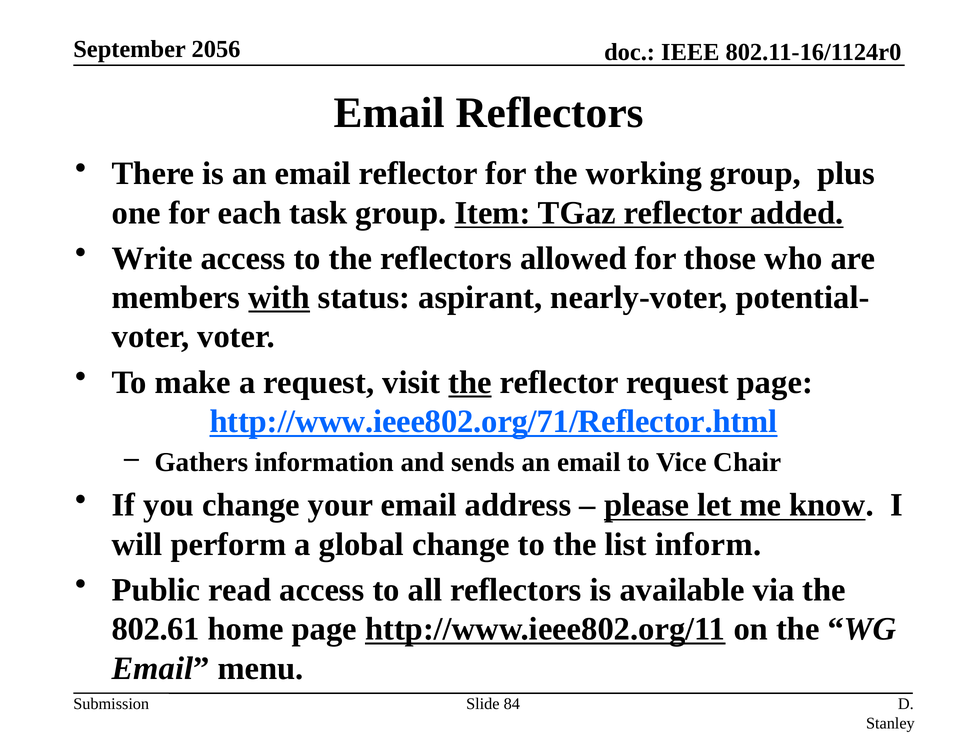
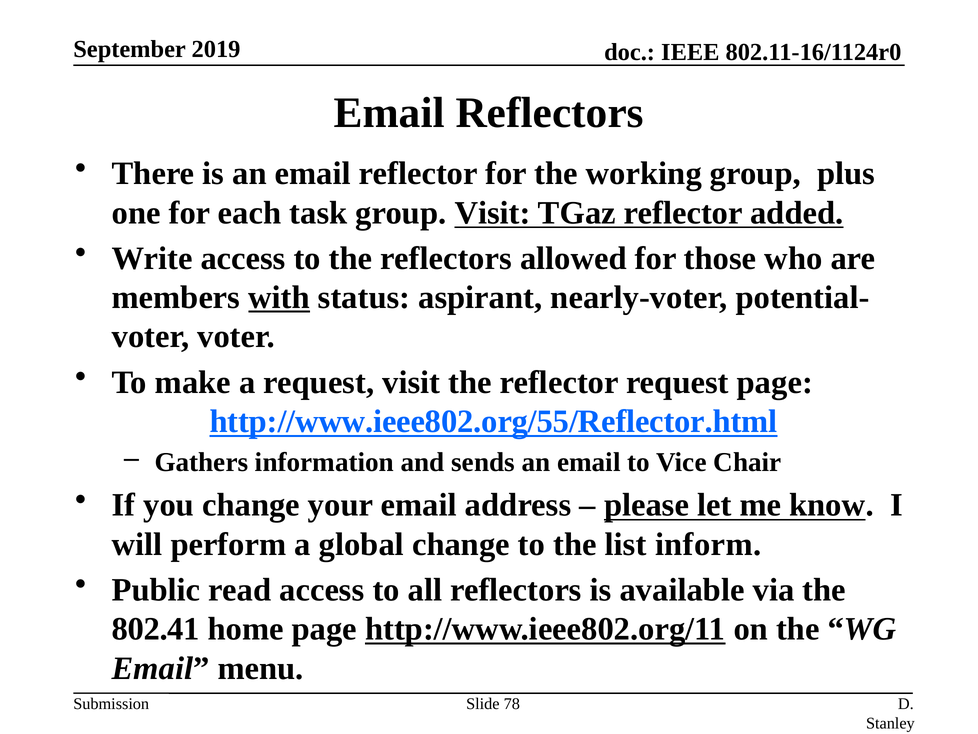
2056: 2056 -> 2019 (216, 49)
group Item: Item -> Visit (492, 213)
the underline: present -> none (470, 382)
http://www.ieee802.org/71/Reflector.html: http://www.ieee802.org/71/Reflector.html -> http://www.ieee802.org/55/Reflector.html (493, 421)
802.61: 802.61 -> 802.41 (156, 629)
84: 84 -> 78 (512, 703)
